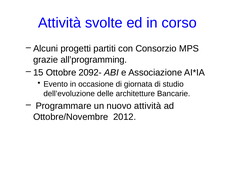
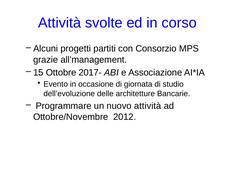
all’programming: all’programming -> all’management (94, 59)
2092-: 2092- -> 2017- (90, 72)
